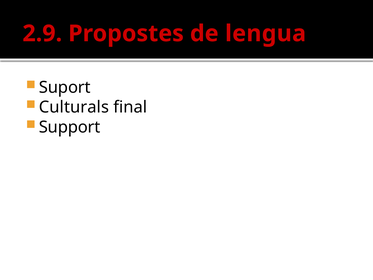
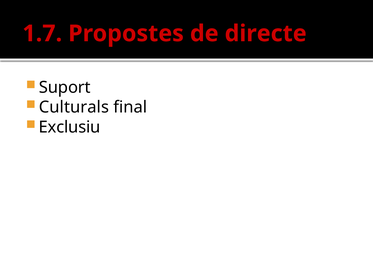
2.9: 2.9 -> 1.7 (42, 34)
lengua: lengua -> directe (266, 34)
Support: Support -> Exclusiu (70, 127)
